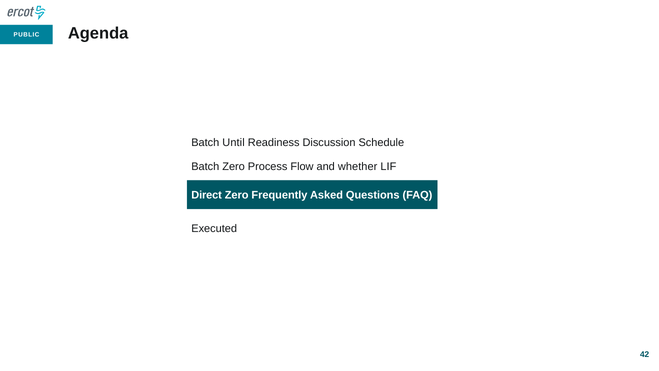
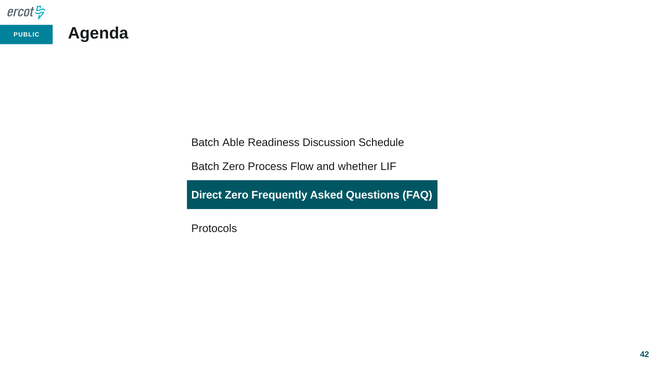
Until: Until -> Able (234, 142)
Executed: Executed -> Protocols (214, 229)
